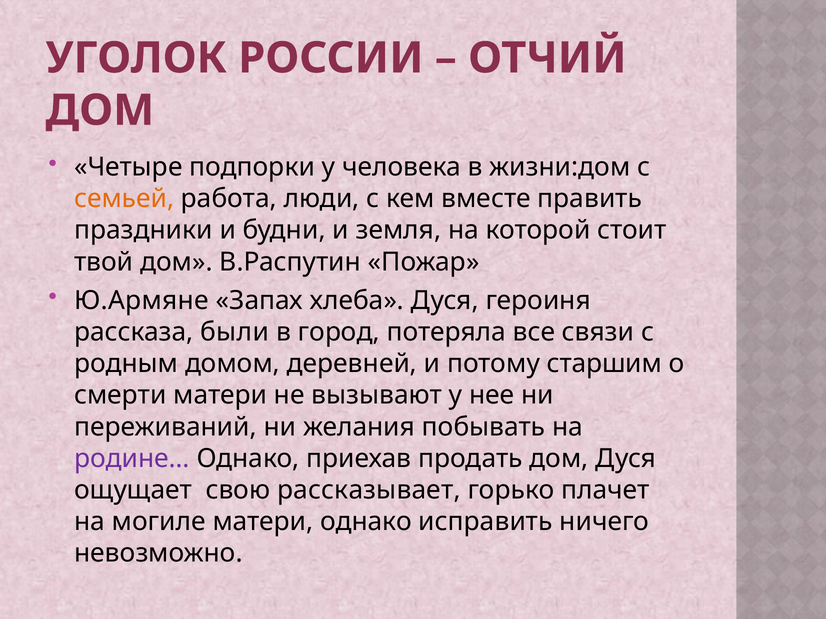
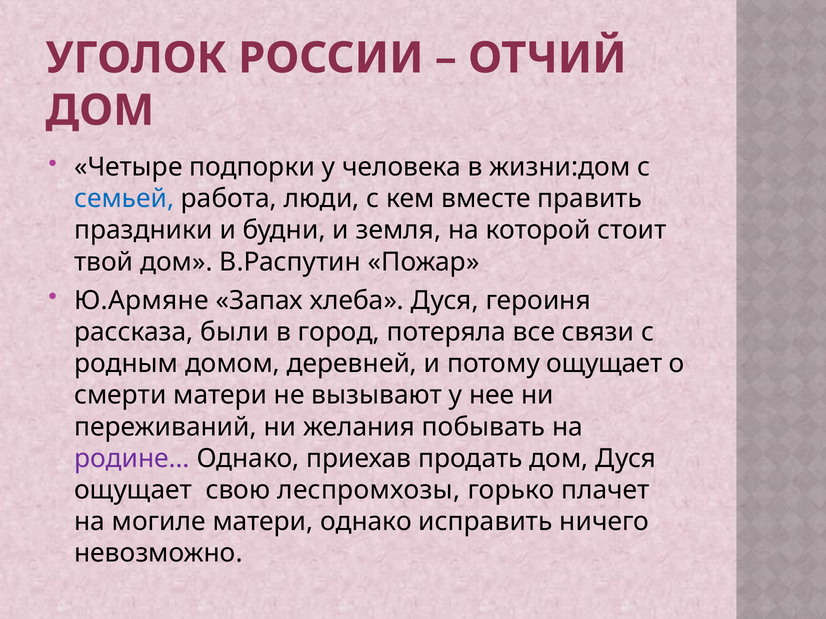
семьей colour: orange -> blue (124, 199)
потому старшим: старшим -> ощущает (604, 364)
рассказывает: рассказывает -> леспромхозы (369, 490)
